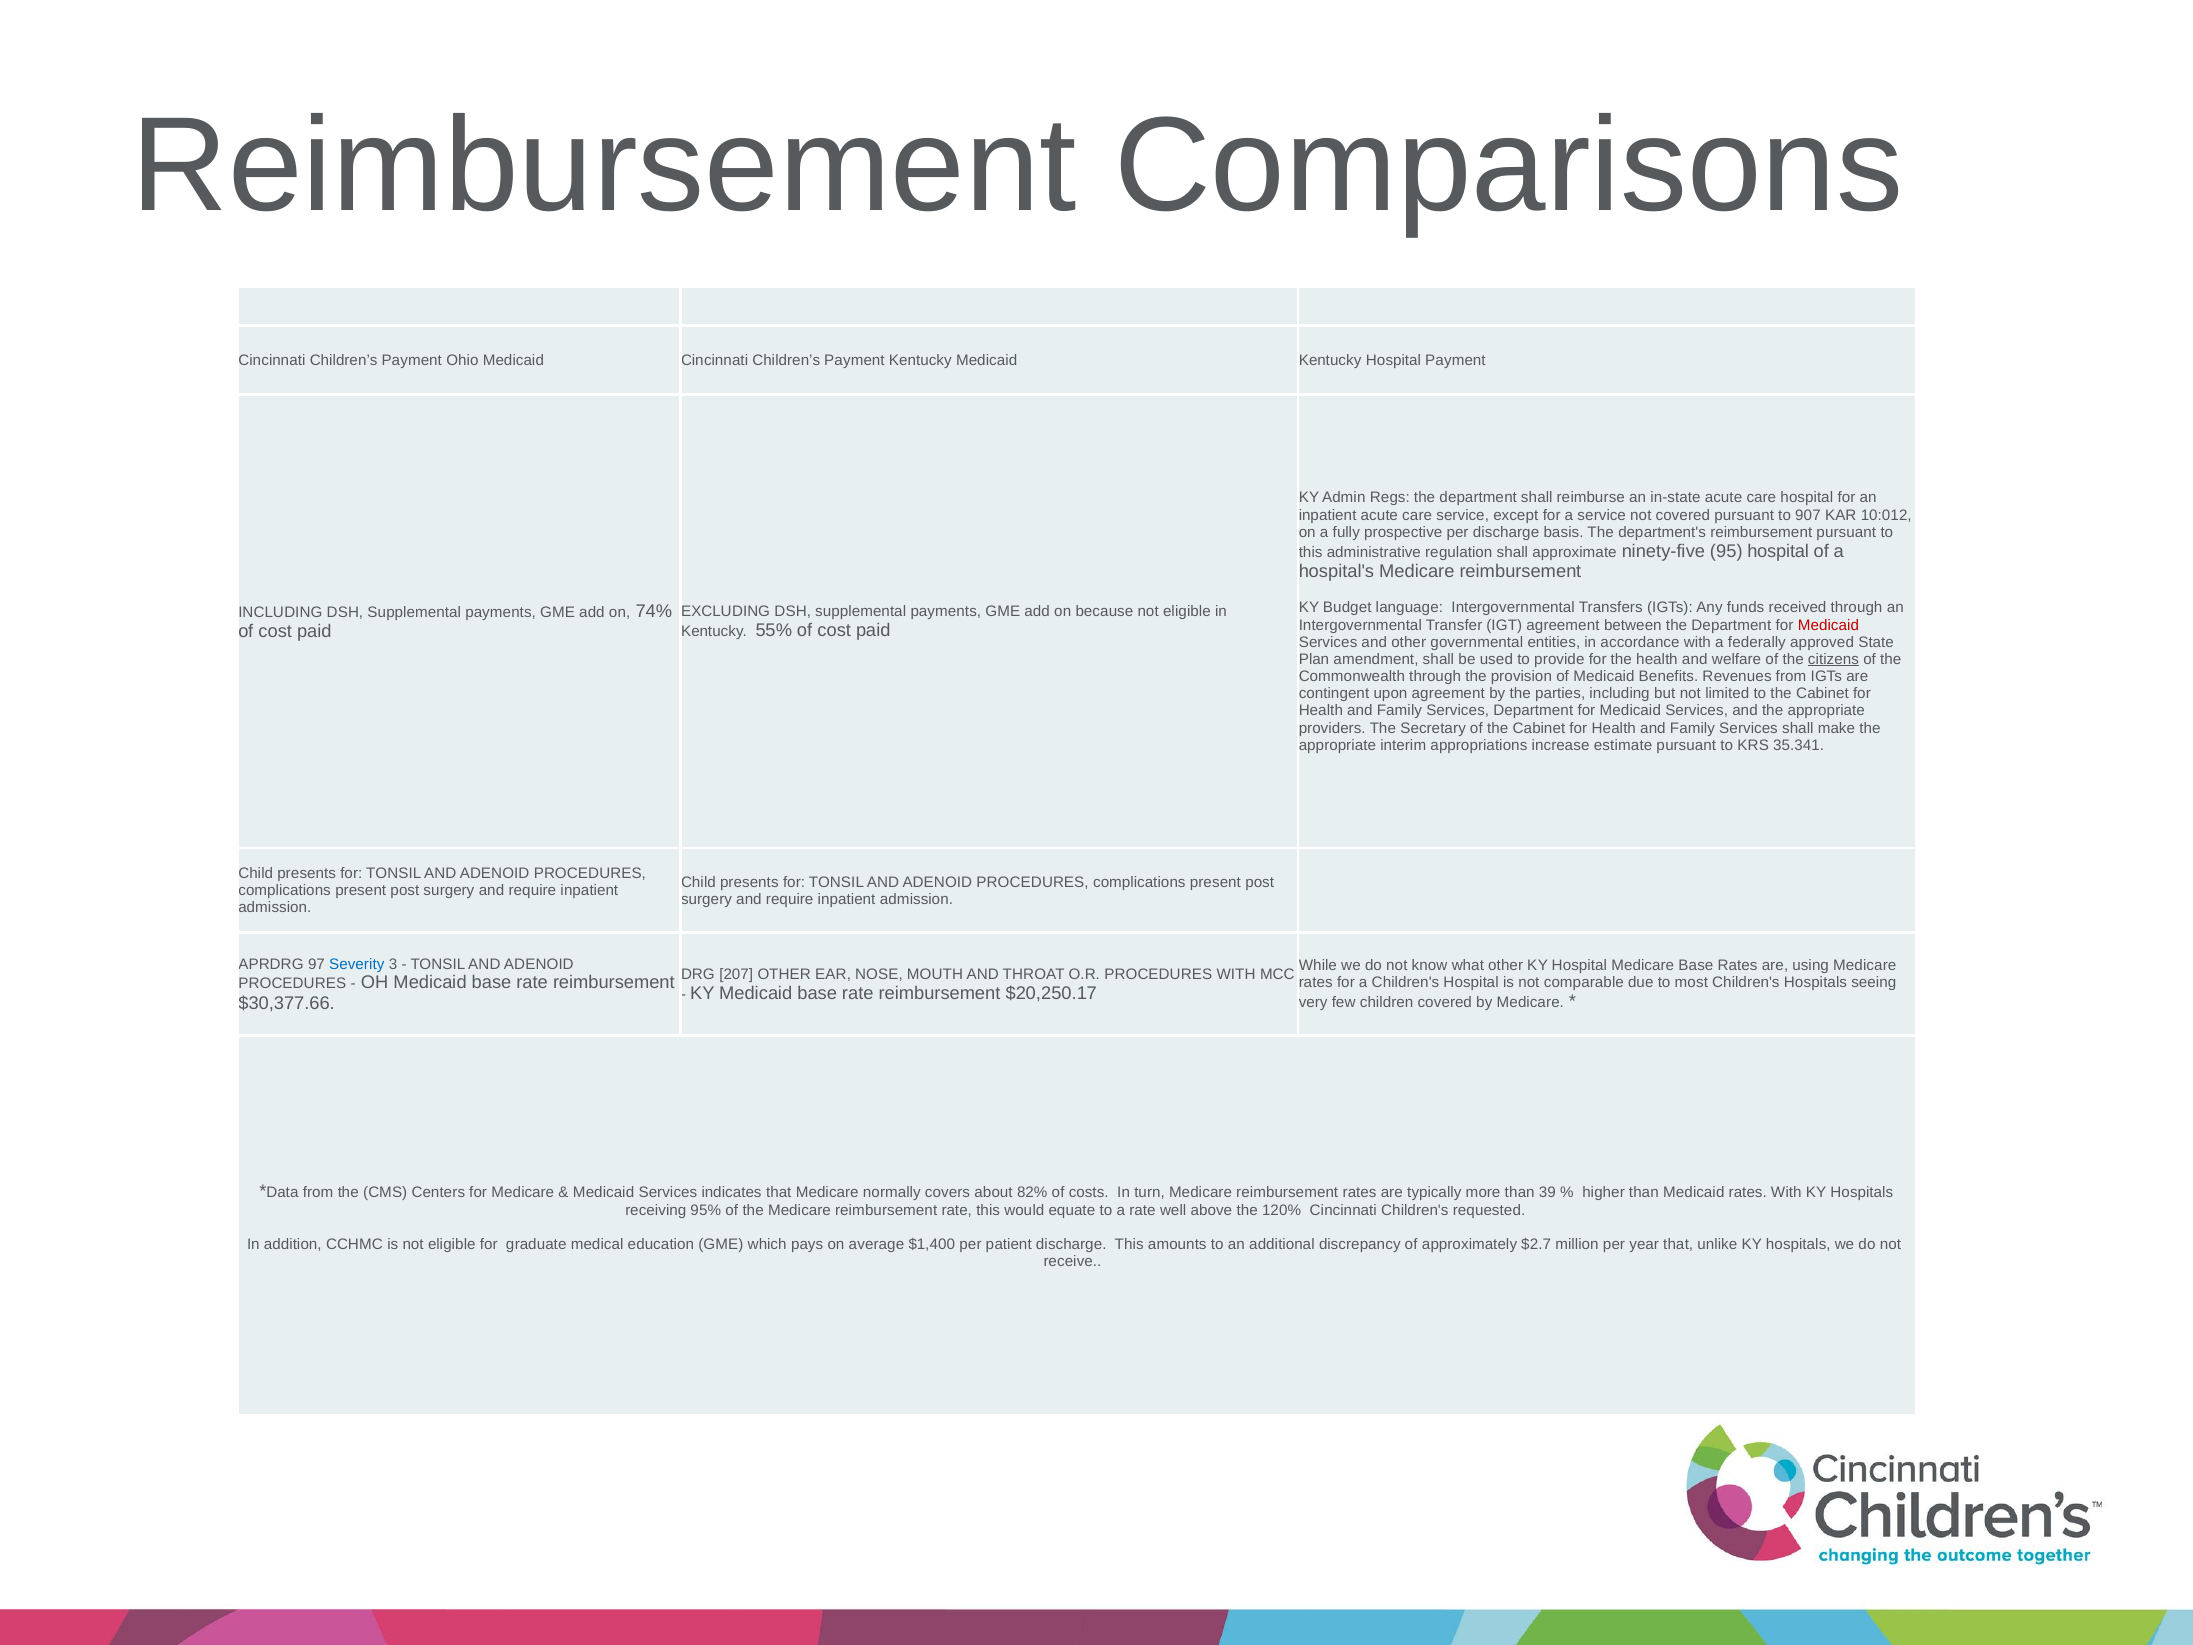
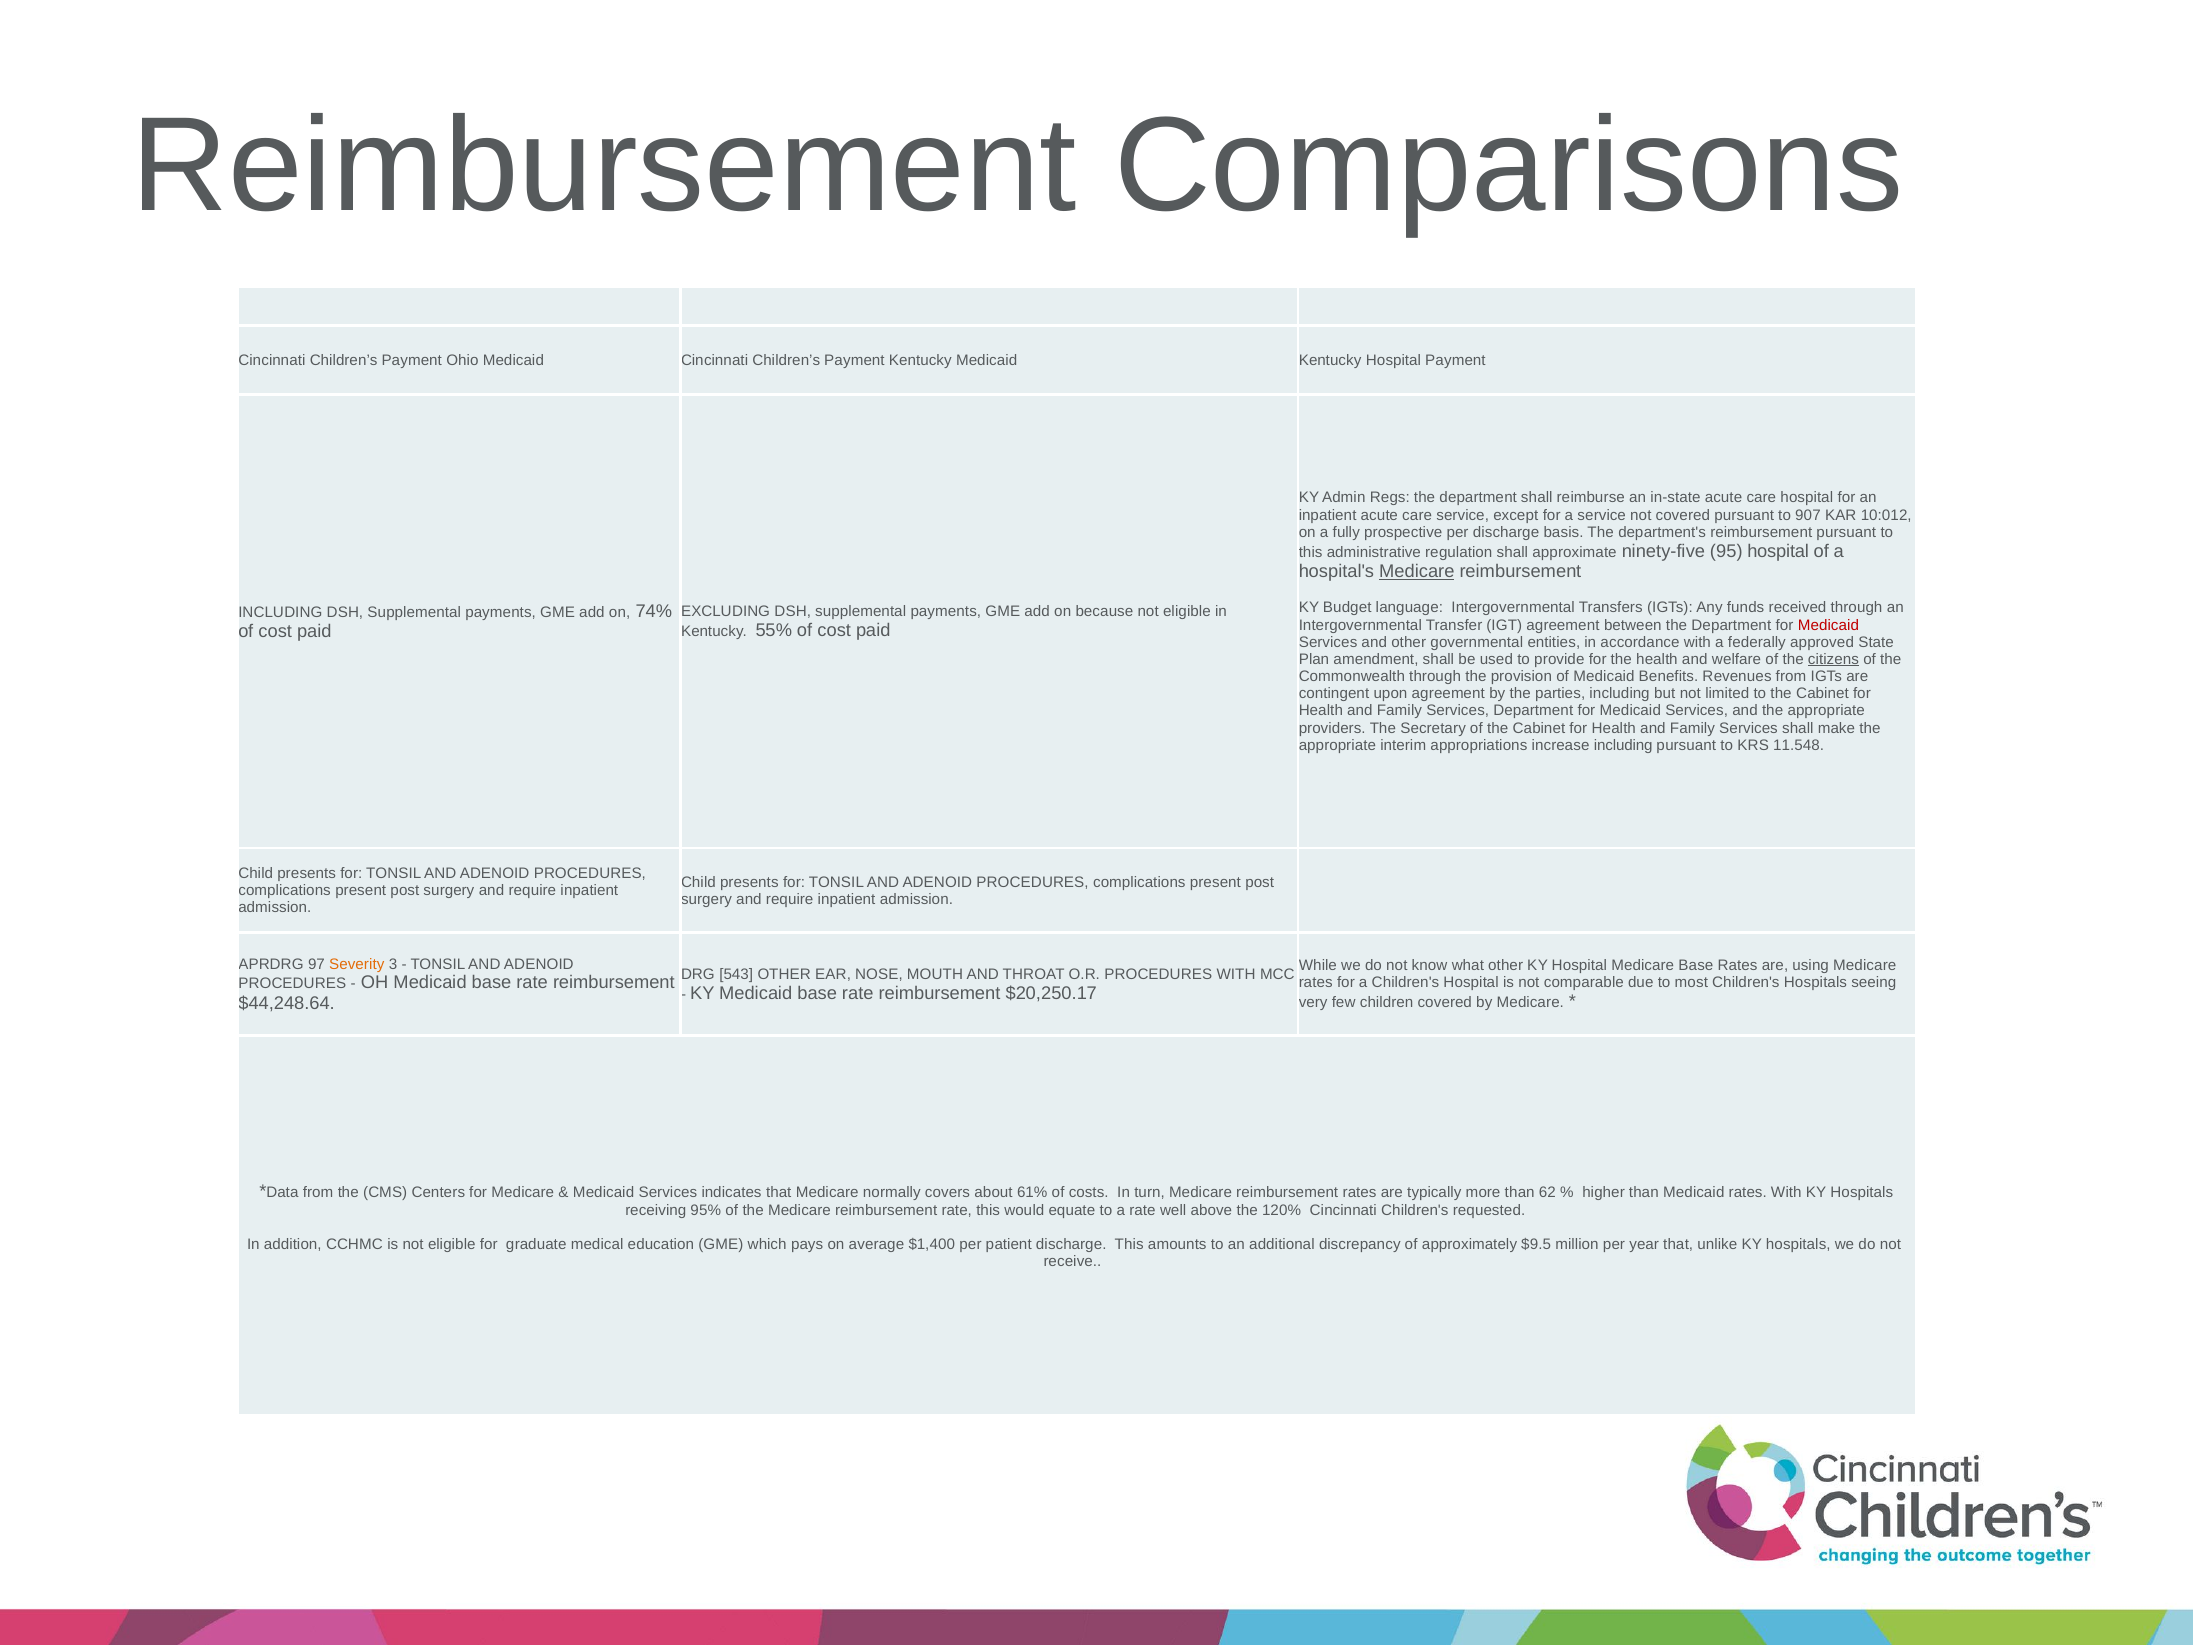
Medicare underline: none -> present (1417, 572)
increase estimate: estimate -> including (1623, 745)
35.341: 35.341 -> 11.548 (1799, 745)
Severity colour: blue -> orange (357, 964)
207: 207 -> 543 (736, 974)
$30,377.66: $30,377.66 -> $44,248.64 (287, 1003)
82%: 82% -> 61% (1032, 1192)
39: 39 -> 62 (1547, 1192)
$2.7: $2.7 -> $9.5 (1536, 1244)
